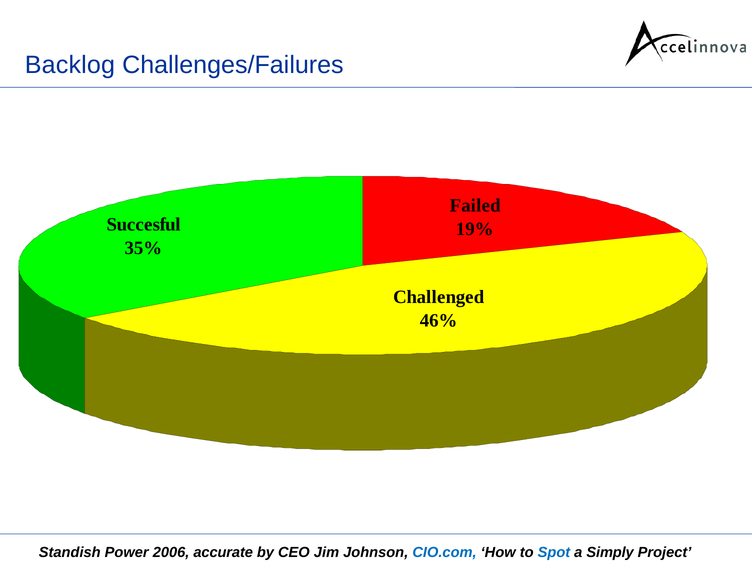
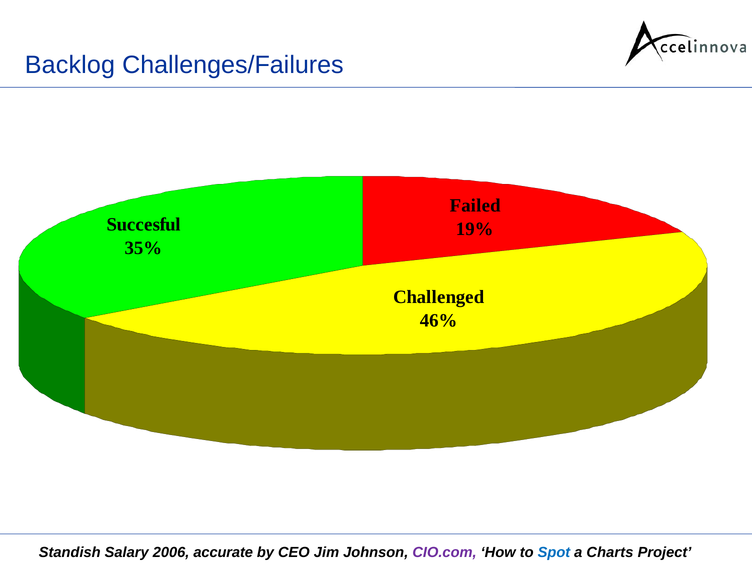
Power: Power -> Salary (127, 552)
CIO.com colour: blue -> purple (445, 552)
Simply: Simply -> Charts (610, 552)
